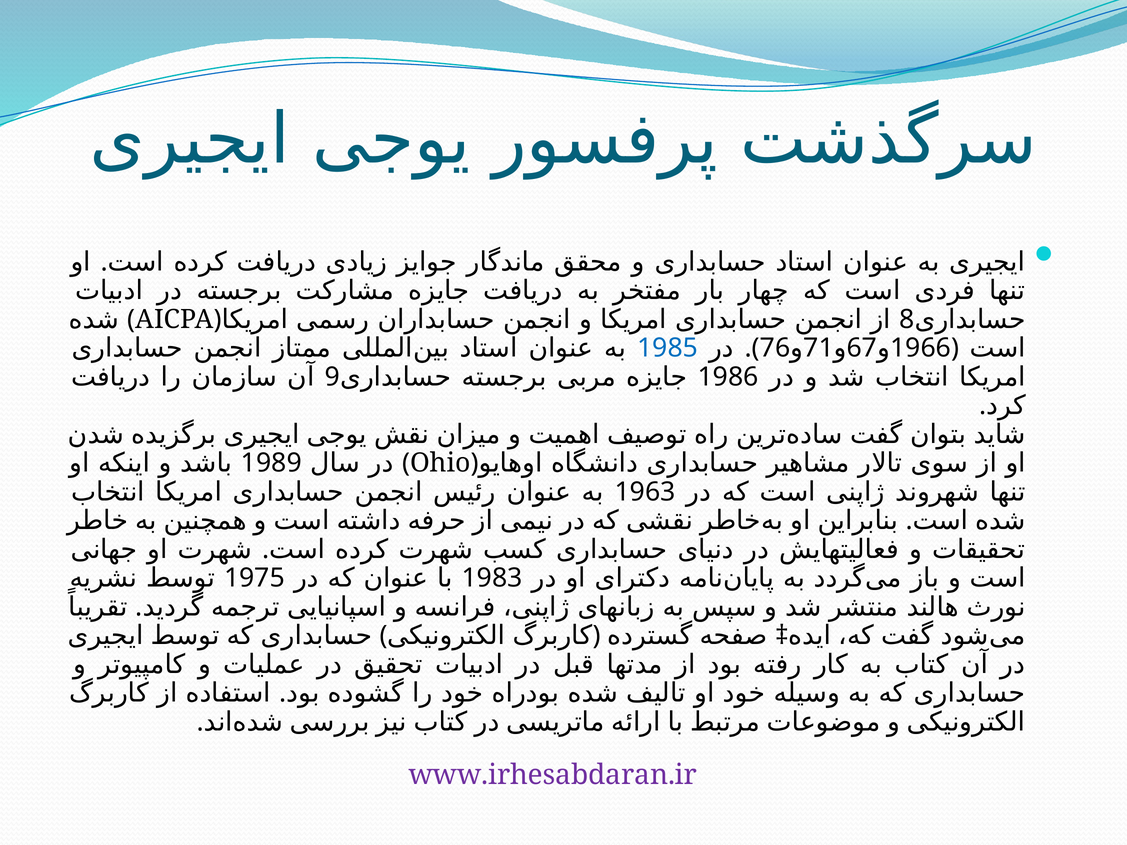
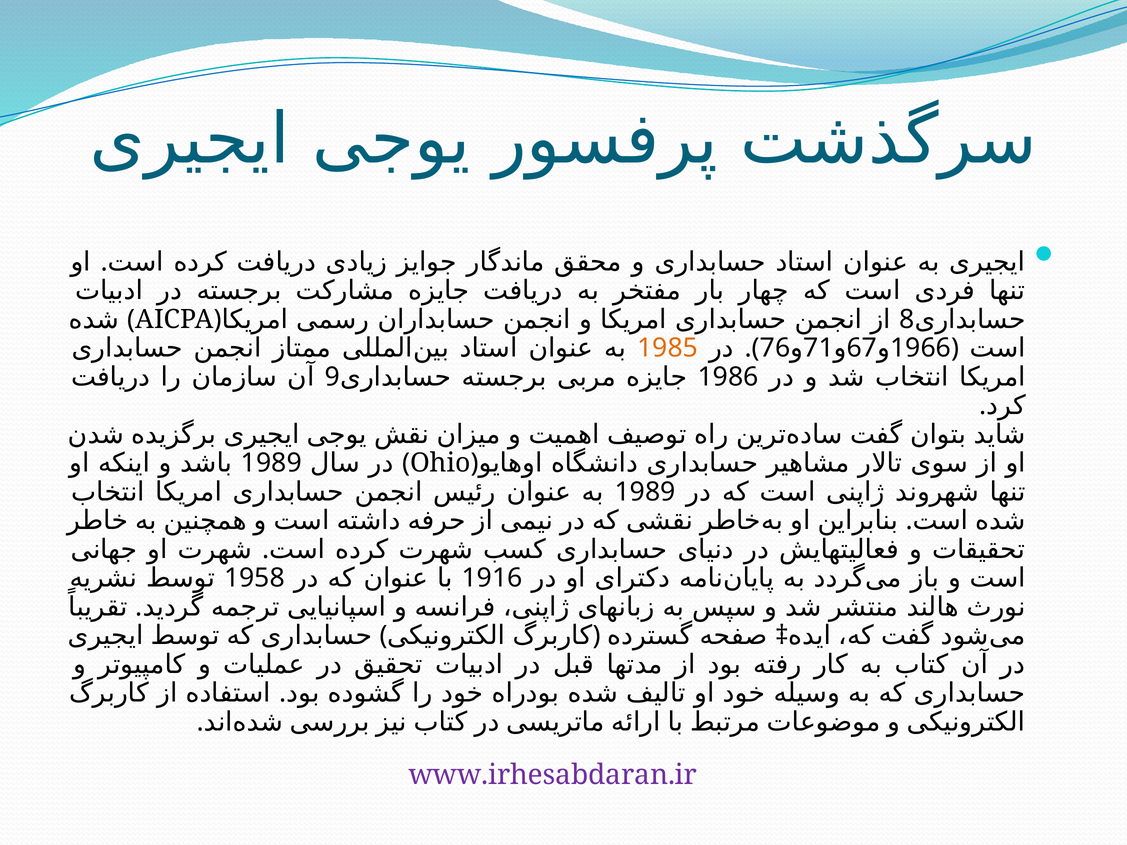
1985 colour: blue -> orange (668, 348)
1963: 1963 -> 1989 (645, 492)
1975: 1975 -> 1958 (254, 578)
1983: 1983 -> 1916 (492, 578)
